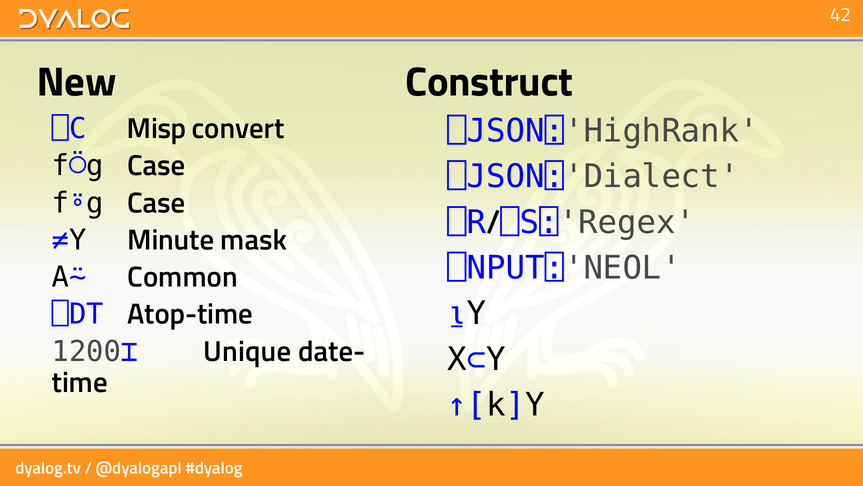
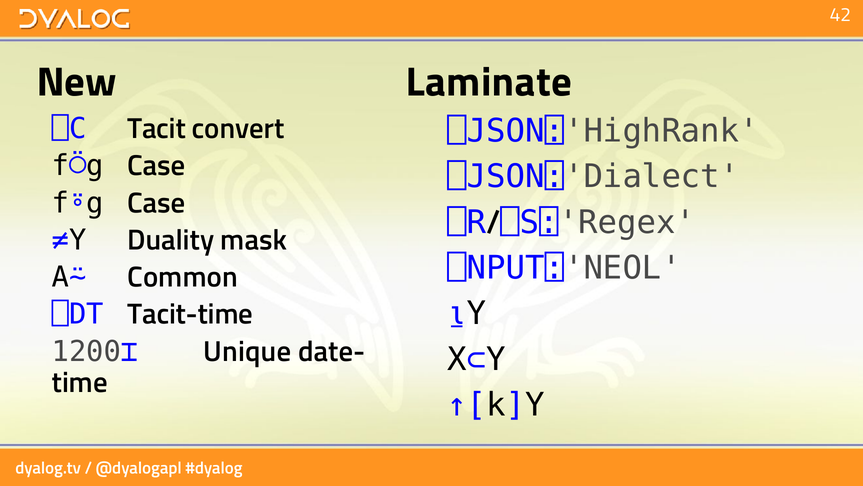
Construct: Construct -> Laminate (489, 82)
Misp: Misp -> Tacit (157, 129)
Minute: Minute -> Duality (171, 240)
Atop-time: Atop-time -> Tacit-time (190, 314)
